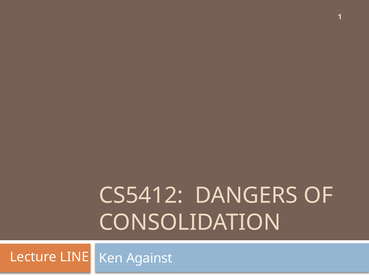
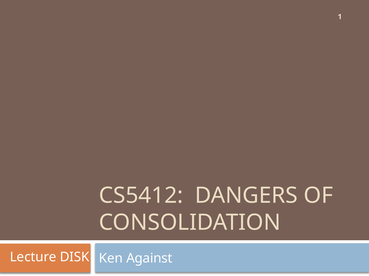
LINE: LINE -> DISK (75, 258)
